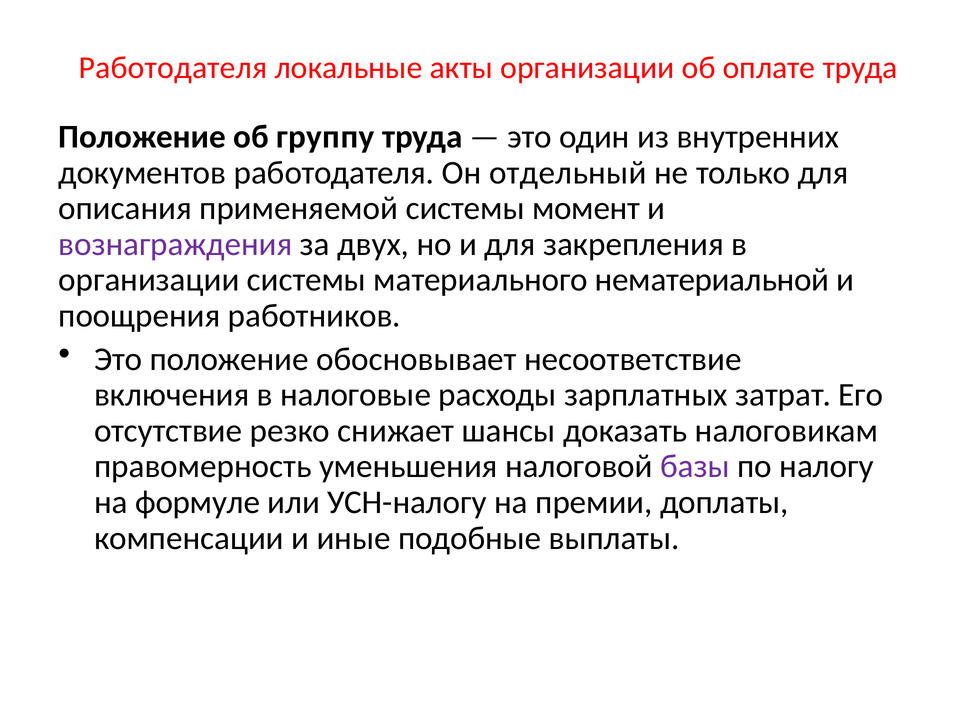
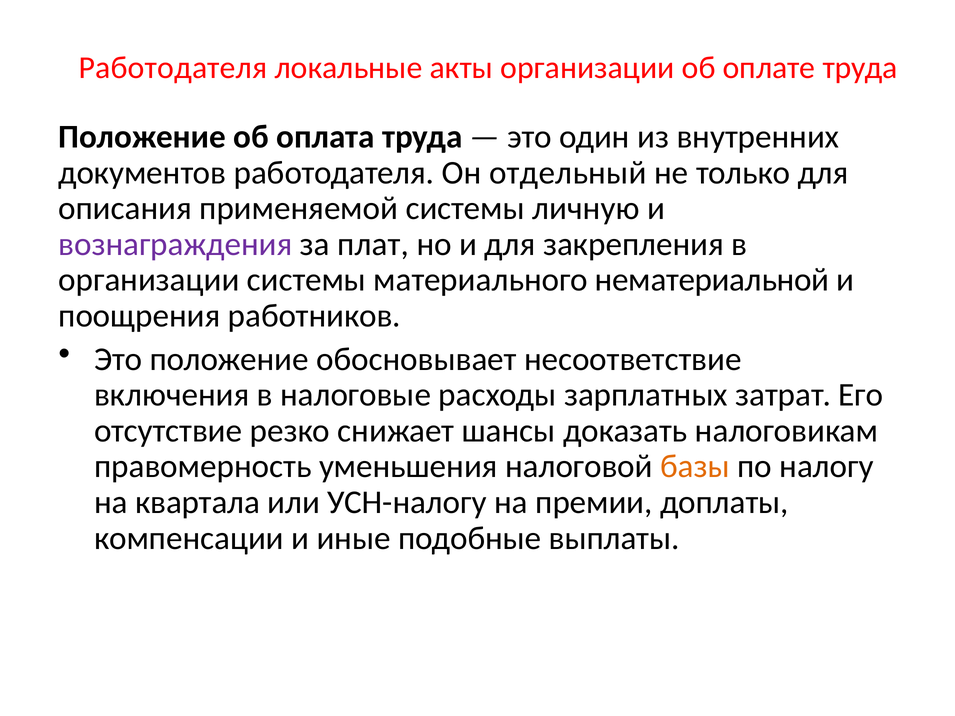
группу: группу -> оплата (325, 137)
момент: момент -> личную (586, 209)
двух: двух -> плат (373, 244)
базы colour: purple -> orange (695, 467)
формуле: формуле -> квартала (198, 503)
